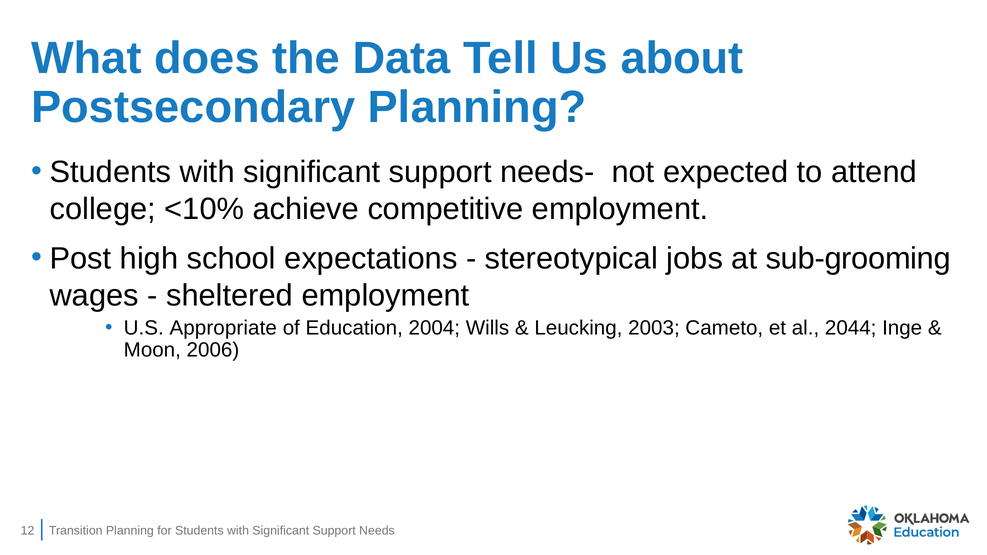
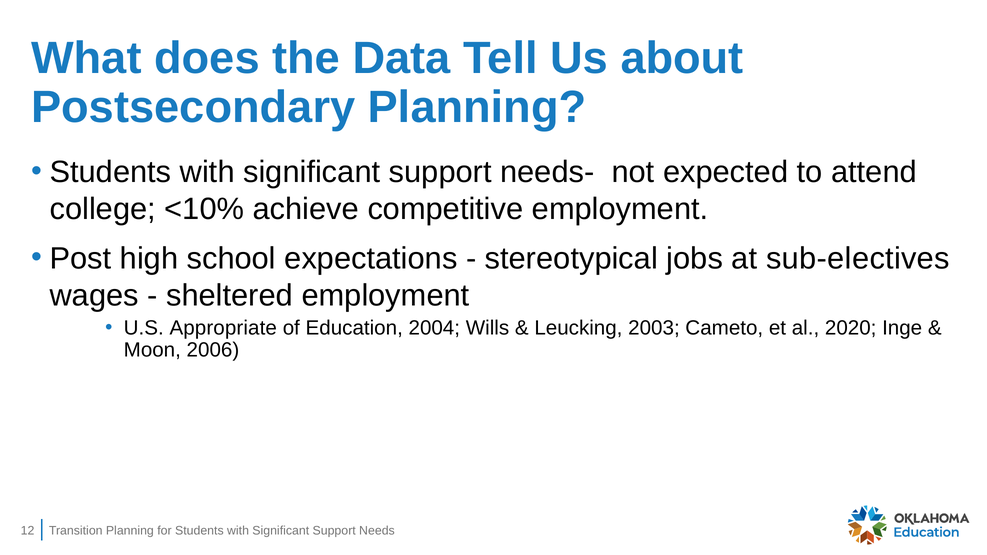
sub-grooming: sub-grooming -> sub-electives (858, 258)
2044: 2044 -> 2020 (851, 328)
